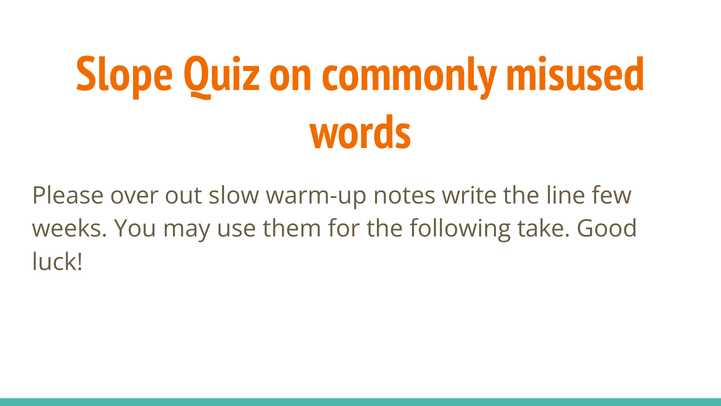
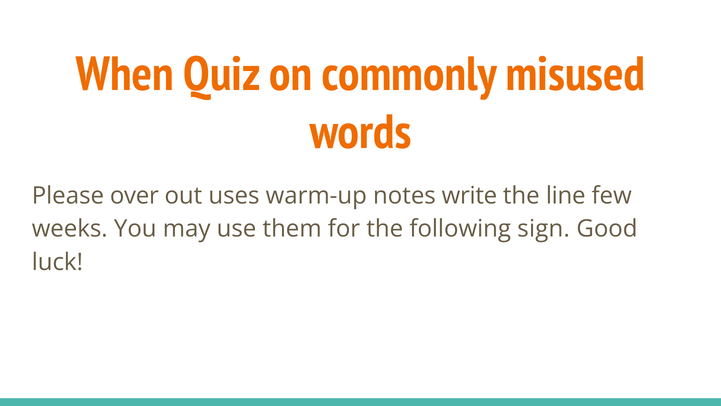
Slope: Slope -> When (125, 74)
slow: slow -> uses (234, 196)
take: take -> sign (544, 229)
